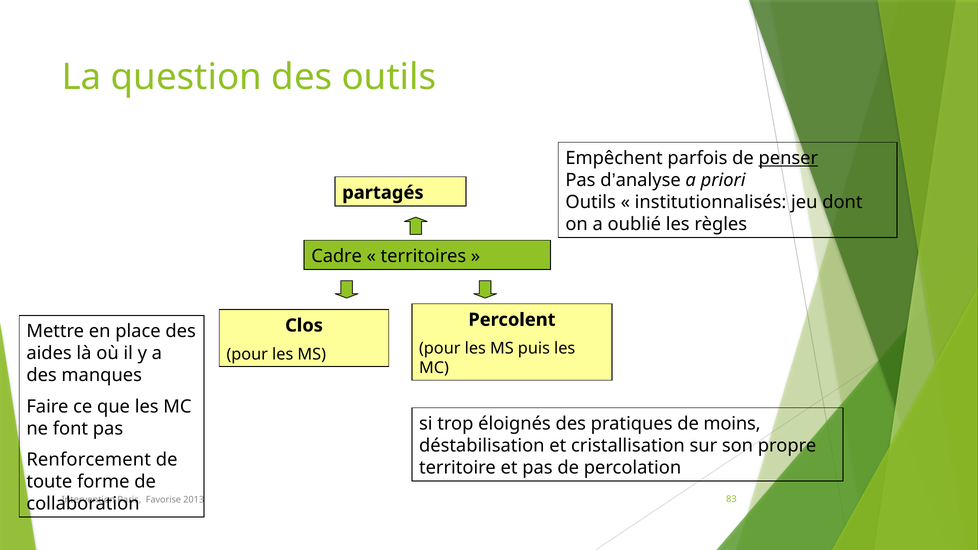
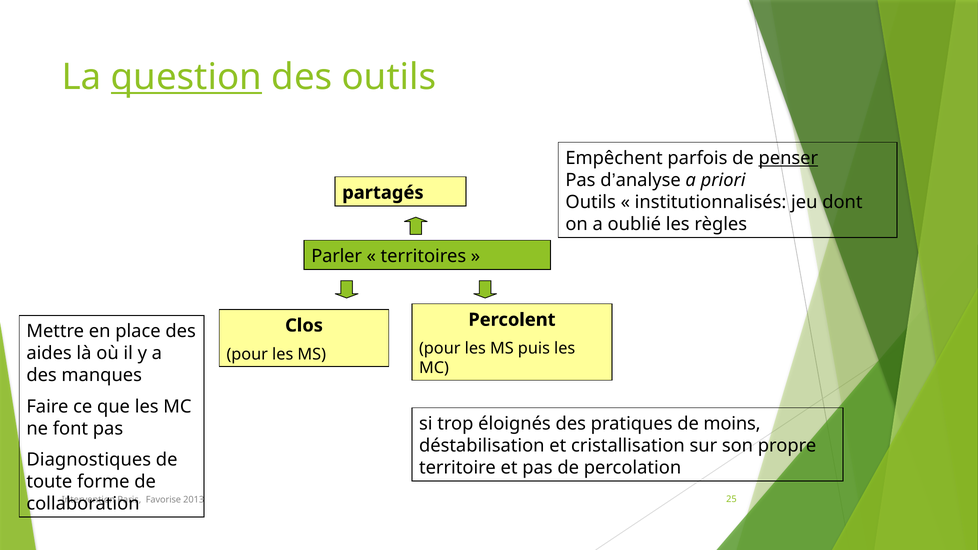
question underline: none -> present (186, 77)
Cadre: Cadre -> Parler (337, 256)
Renforcement: Renforcement -> Diagnostiques (89, 460)
83: 83 -> 25 (731, 499)
